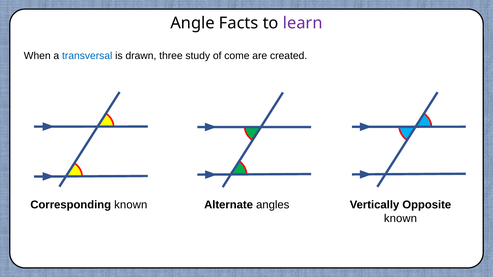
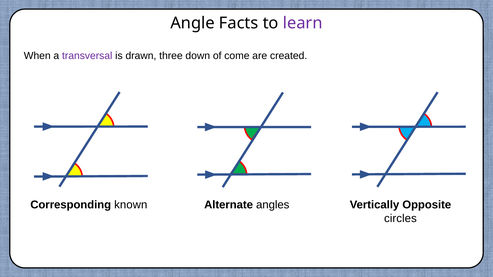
transversal colour: blue -> purple (87, 56)
study: study -> down (198, 56)
known: known -> circles (400, 219)
